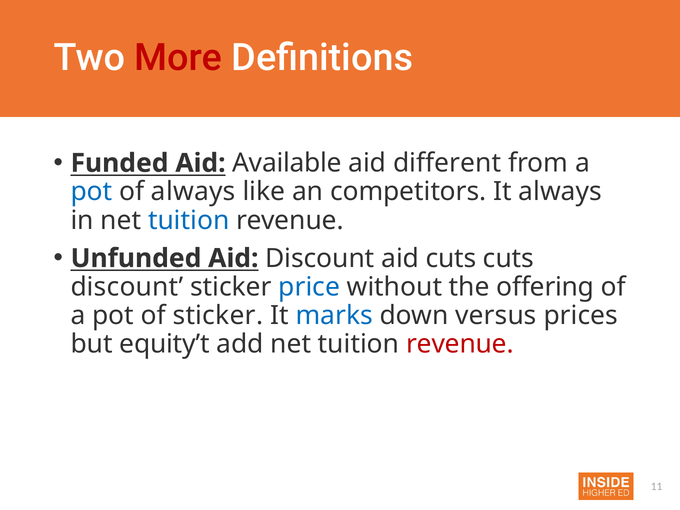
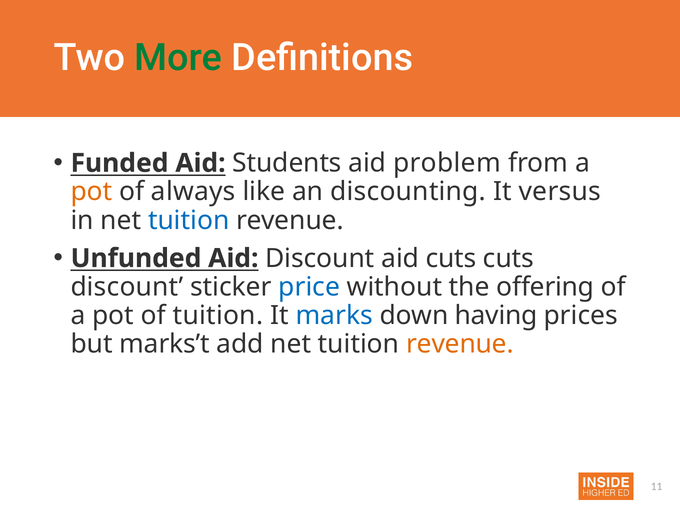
More colour: red -> green (178, 58)
Available: Available -> Students (287, 163)
different: different -> problem (447, 163)
pot colour: blue -> orange (91, 192)
competitors: competitors -> discounting (408, 192)
It always: always -> versus (560, 192)
of sticker: sticker -> tuition (218, 315)
versus: versus -> having (496, 315)
equity’t: equity’t -> marks’t (164, 344)
revenue colour: red -> orange (460, 344)
